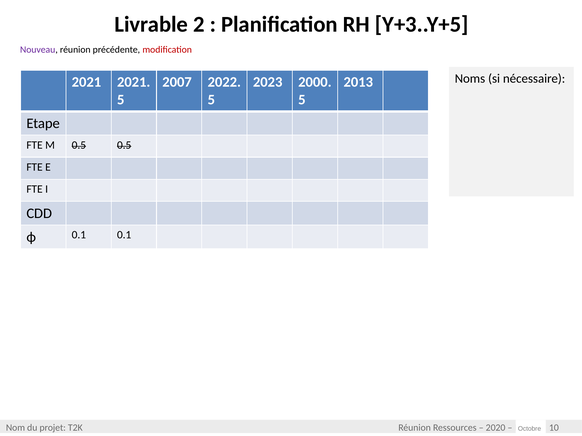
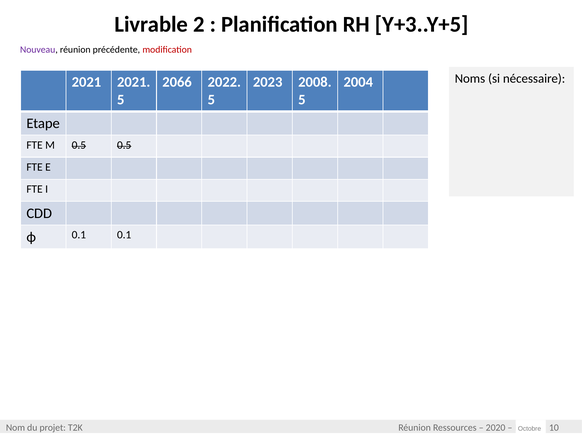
2007: 2007 -> 2066 (177, 82)
2000: 2000 -> 2008 (315, 82)
2013: 2013 -> 2004 (358, 82)
